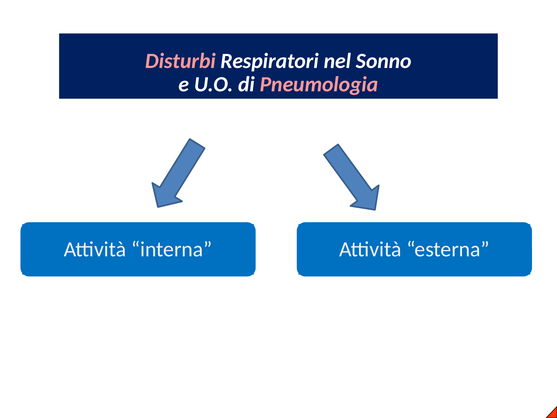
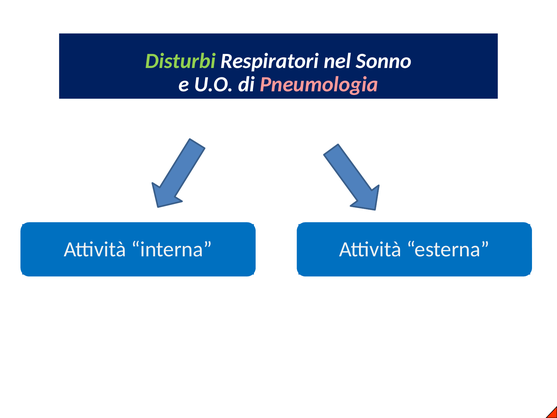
Disturbi colour: pink -> light green (180, 61)
